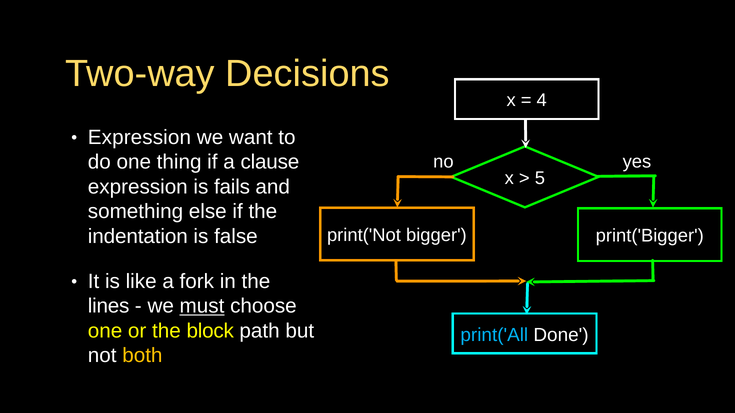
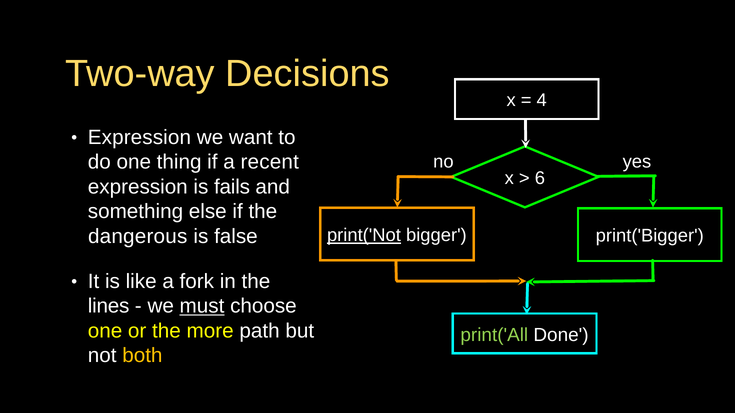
clause: clause -> recent (270, 162)
5: 5 -> 6 (540, 178)
indentation: indentation -> dangerous (138, 237)
print('Not underline: none -> present (364, 236)
block: block -> more (210, 331)
print('All colour: light blue -> light green (494, 335)
